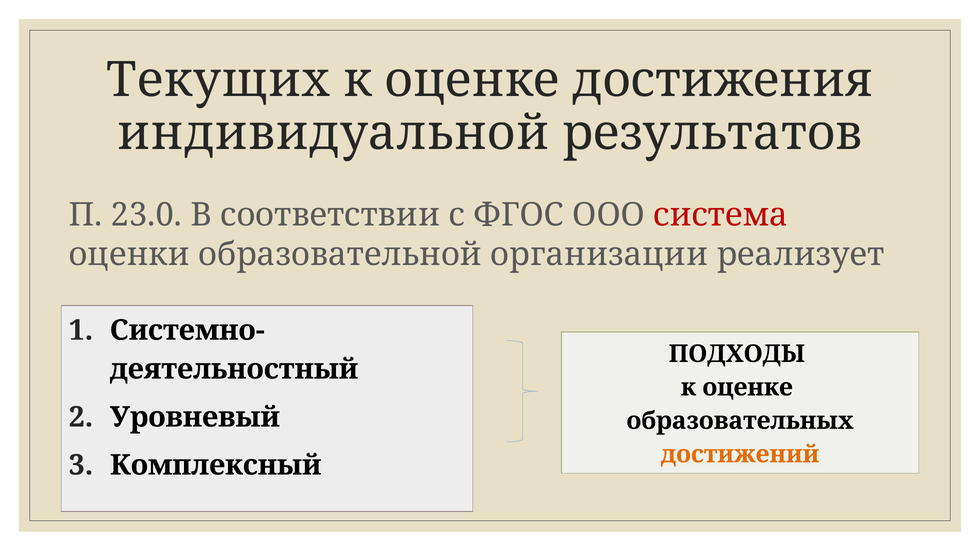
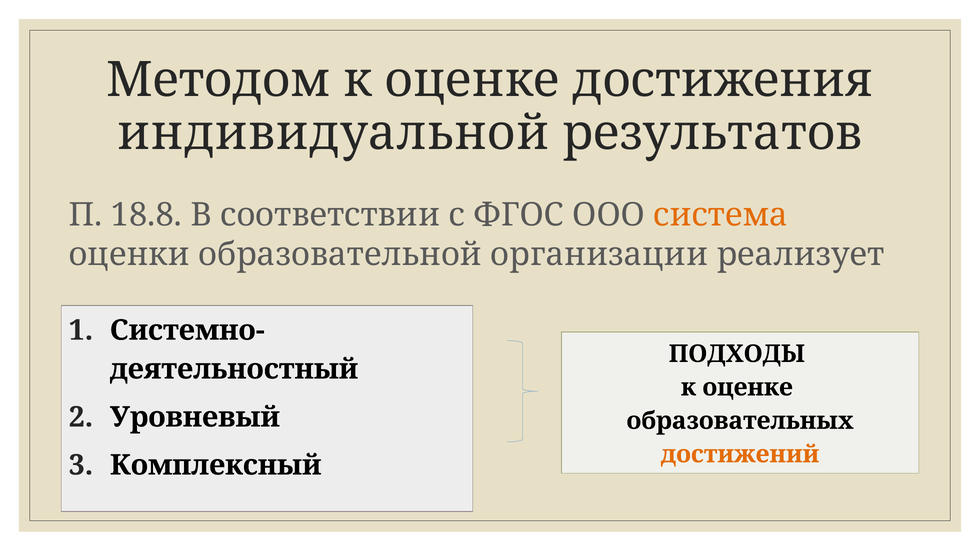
Текущих: Текущих -> Методом (219, 80)
23.0: 23.0 -> 18.8 (146, 215)
система colour: red -> orange (721, 215)
